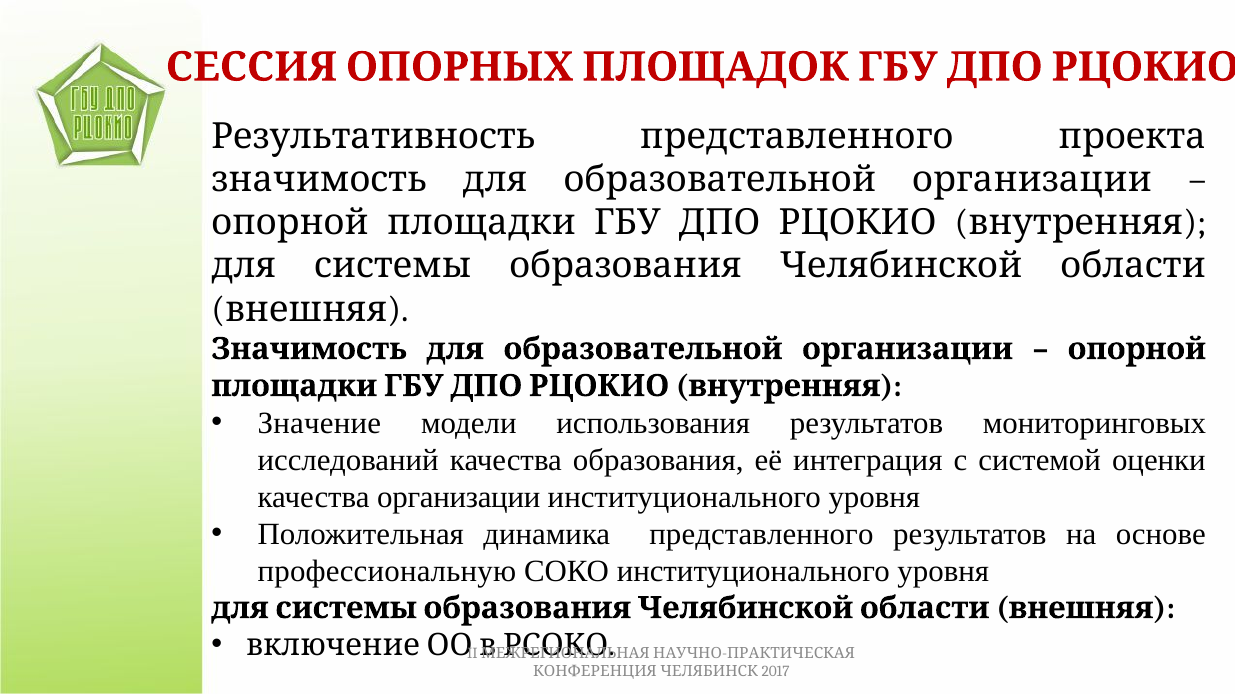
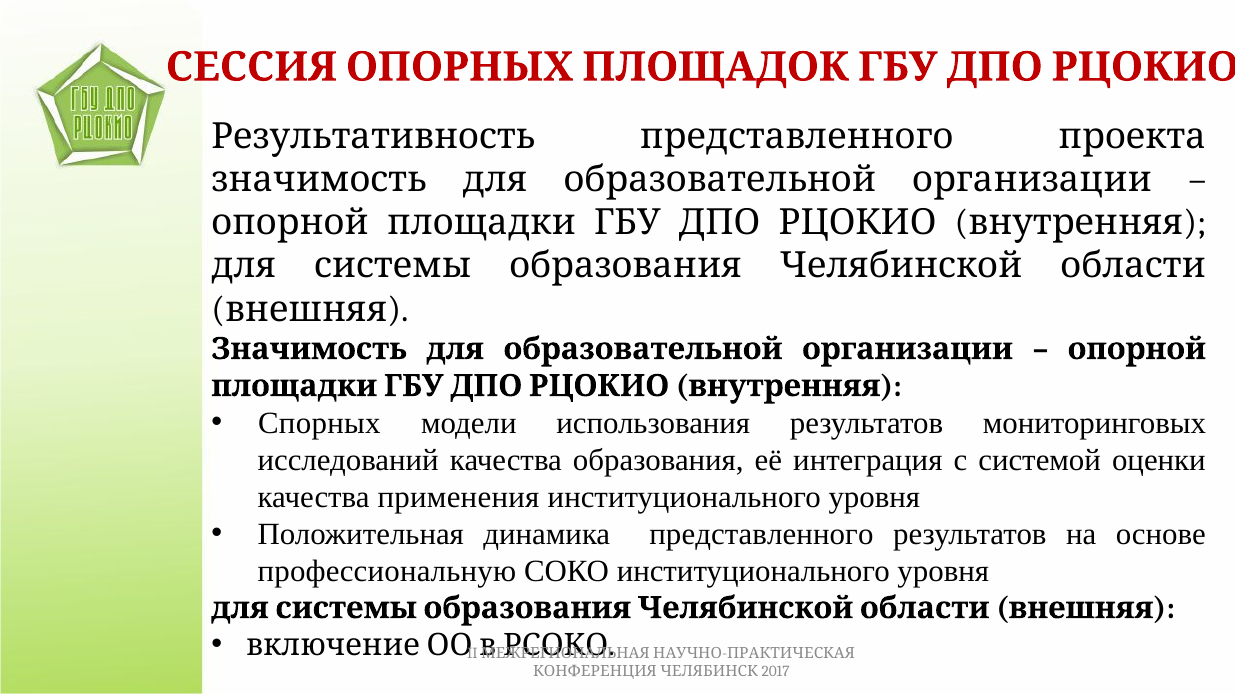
Значение: Значение -> Спорных (319, 423)
качества организации: организации -> применения (458, 497)
